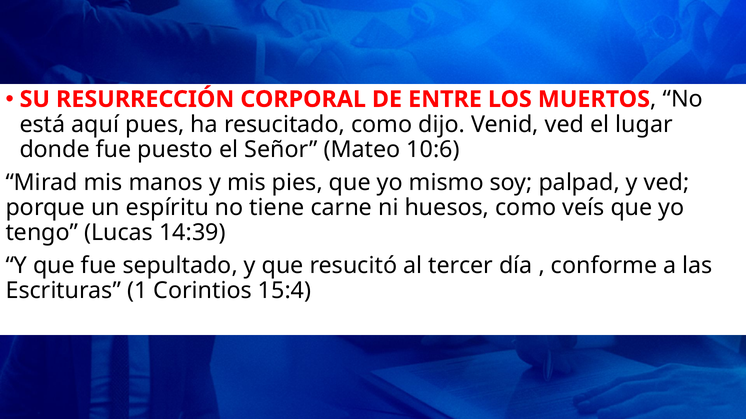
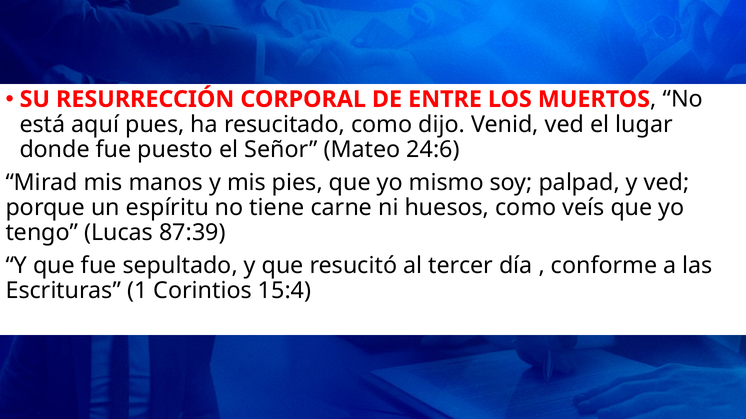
10:6: 10:6 -> 24:6 (433, 150)
14:39: 14:39 -> 87:39 (192, 233)
